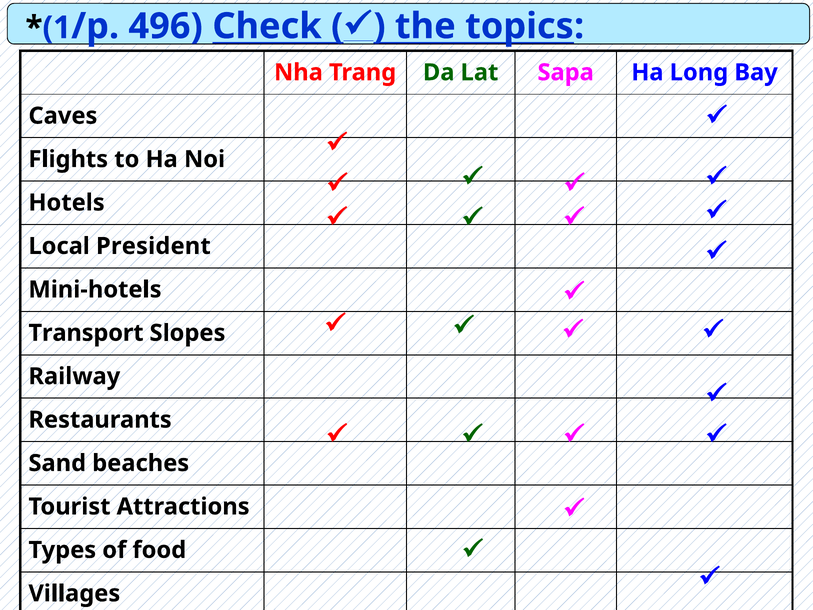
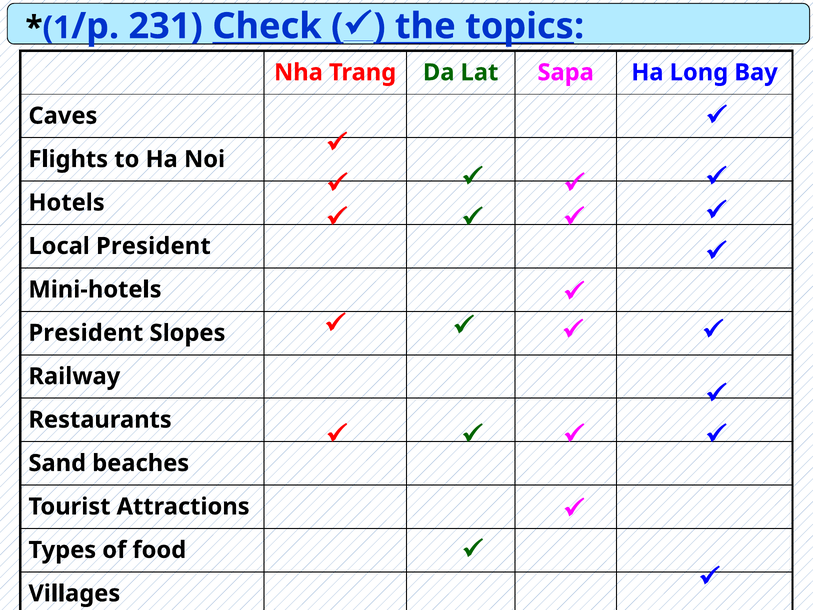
496: 496 -> 231 (166, 26)
Transport: Transport -> President (86, 333)
